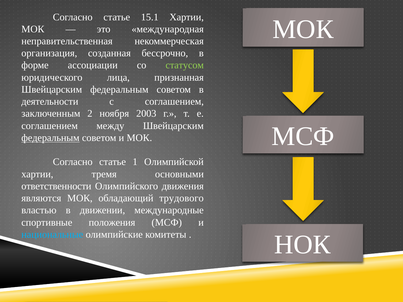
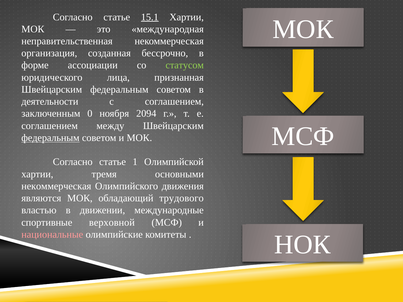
15.1 underline: none -> present (150, 17)
2: 2 -> 0 (90, 114)
2003: 2003 -> 2094 (146, 114)
ответственности: ответственности -> некоммерческая (56, 186)
положения: положения -> верховной (112, 223)
национальные colour: light blue -> pink (52, 235)
